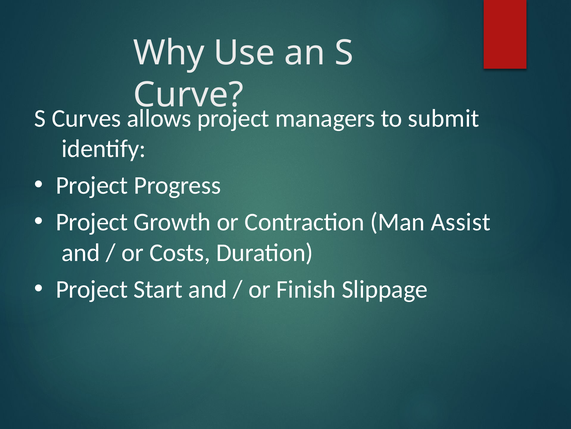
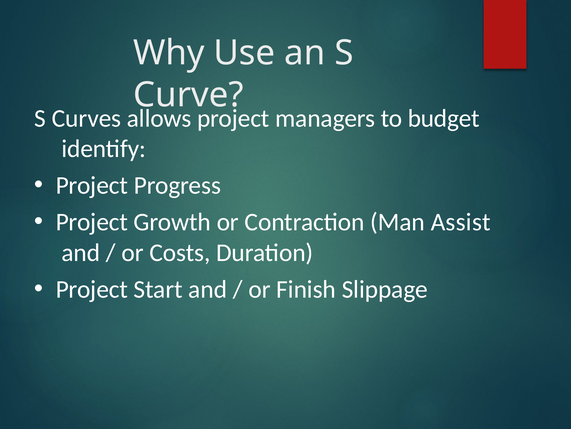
submit: submit -> budget (444, 118)
